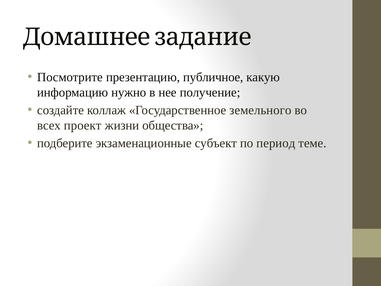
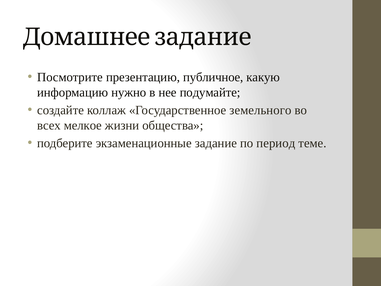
получение: получение -> подумайте (210, 92)
проект: проект -> мелкое (83, 125)
субъект: субъект -> задание (216, 143)
